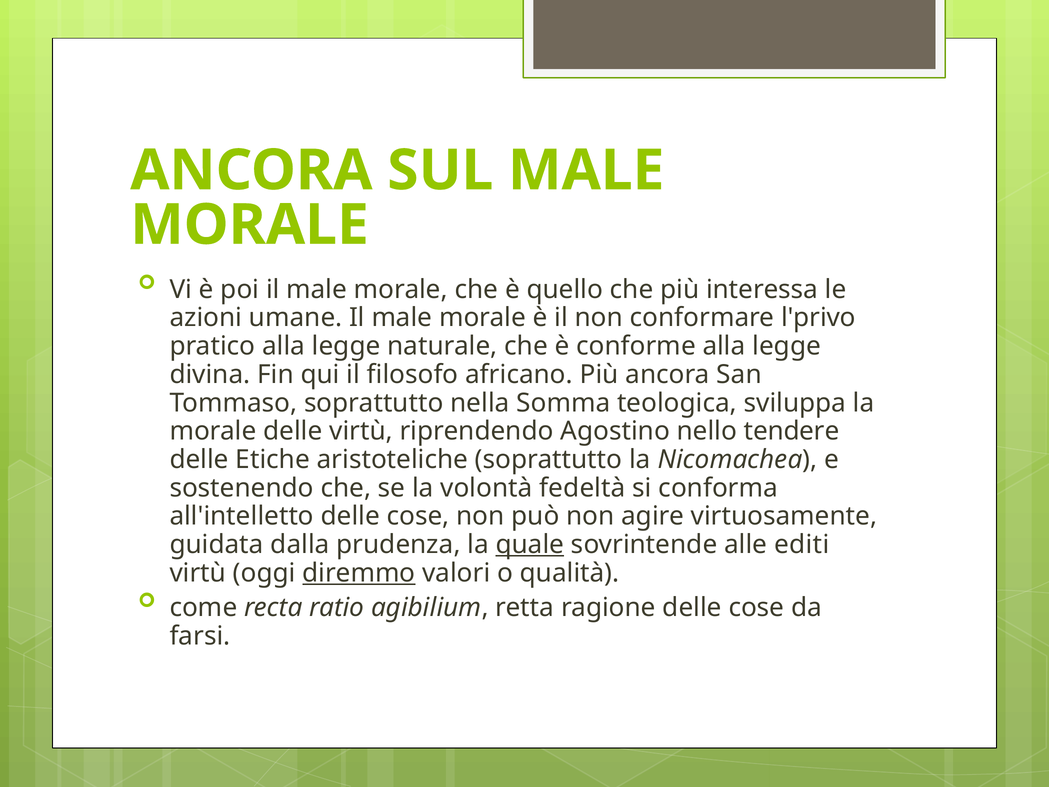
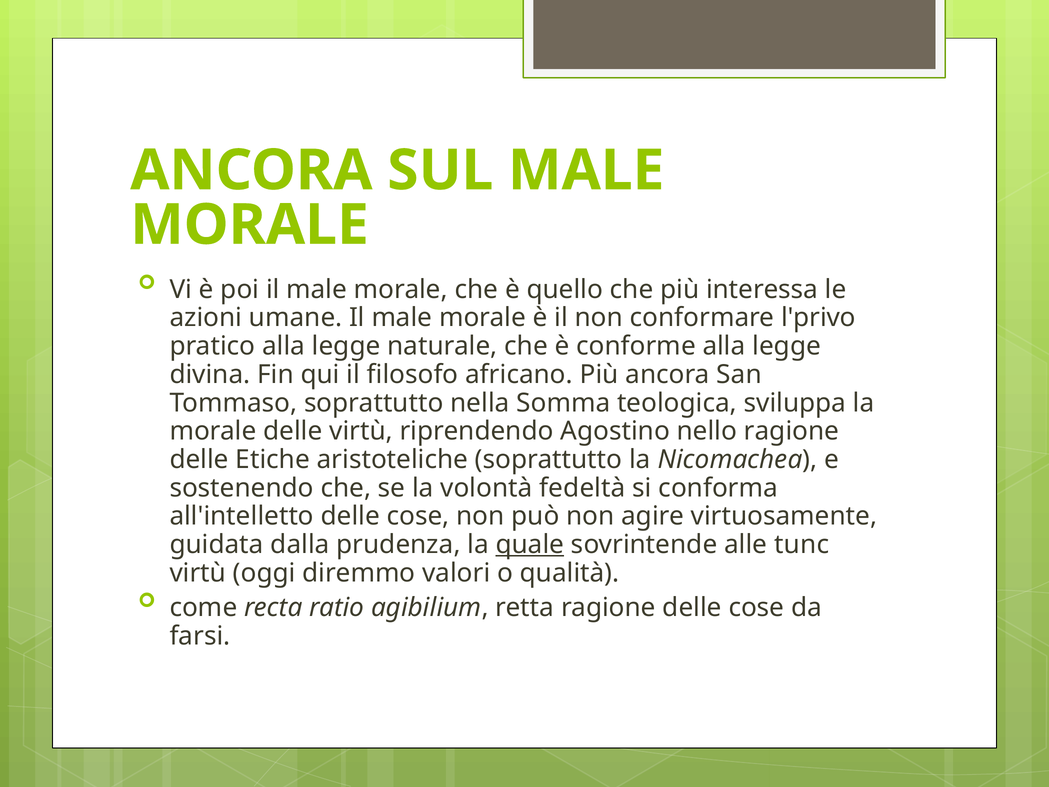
nello tendere: tendere -> ragione (791, 431)
editi: editi -> tunc (802, 544)
diremmo underline: present -> none (359, 573)
